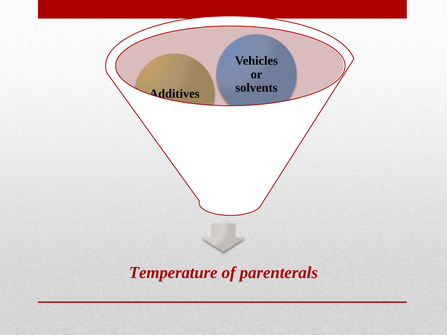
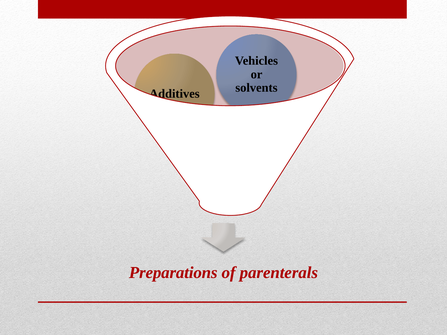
Temperature: Temperature -> Preparations (173, 273)
